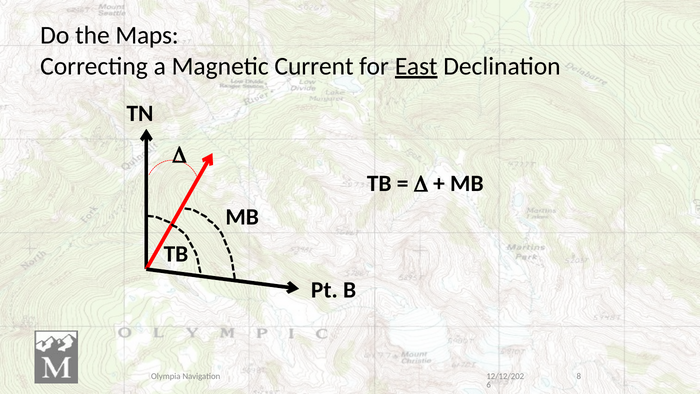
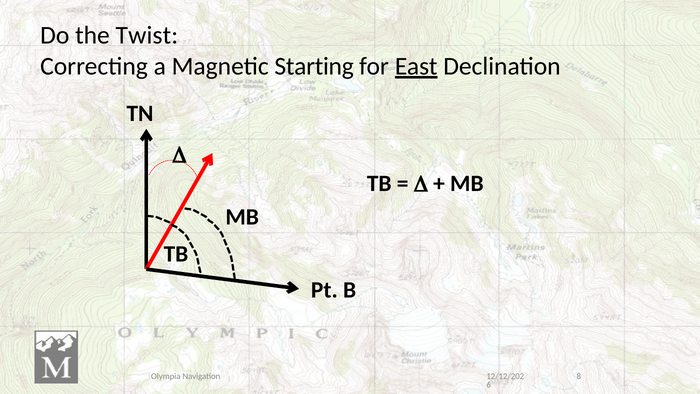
Maps: Maps -> Twist (147, 35)
Current: Current -> Starting (314, 66)
